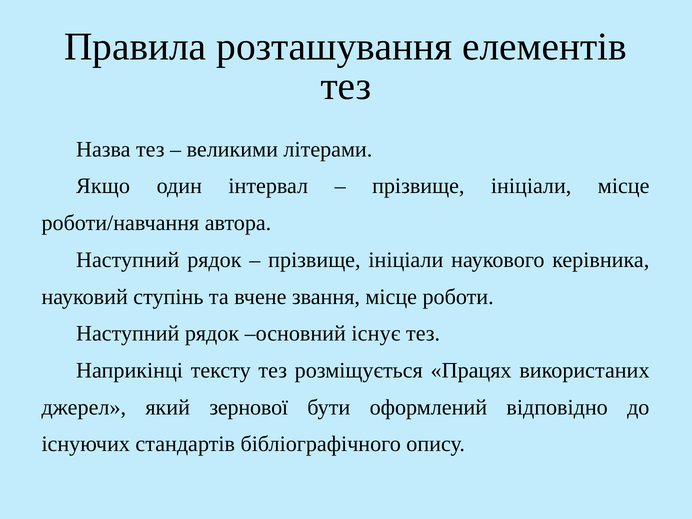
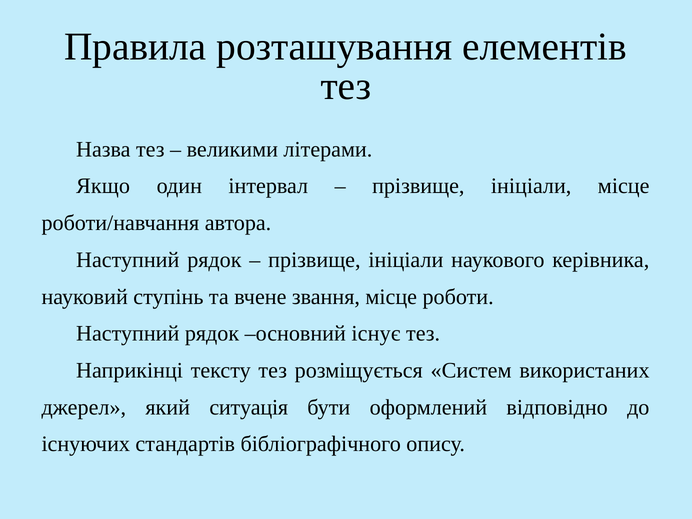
Працях: Працях -> Систем (471, 370)
зернової: зернової -> ситуація (249, 407)
